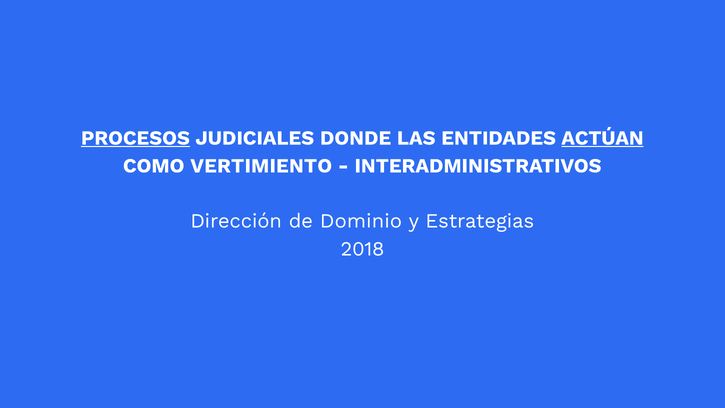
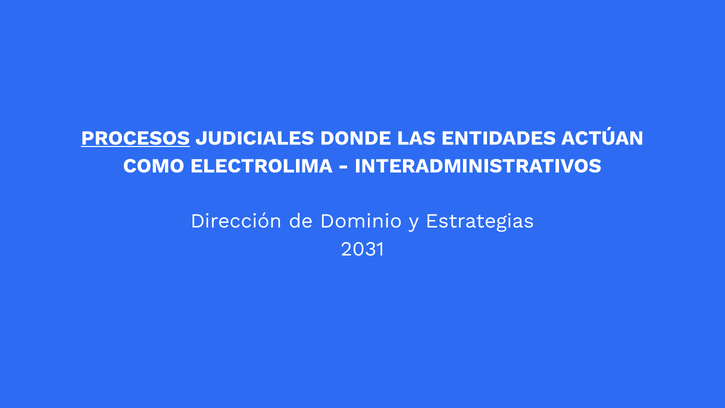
ACTÚAN underline: present -> none (602, 138)
VERTIMIENTO: VERTIMIENTO -> ELECTROLIMA (261, 166)
2018: 2018 -> 2031 (362, 249)
